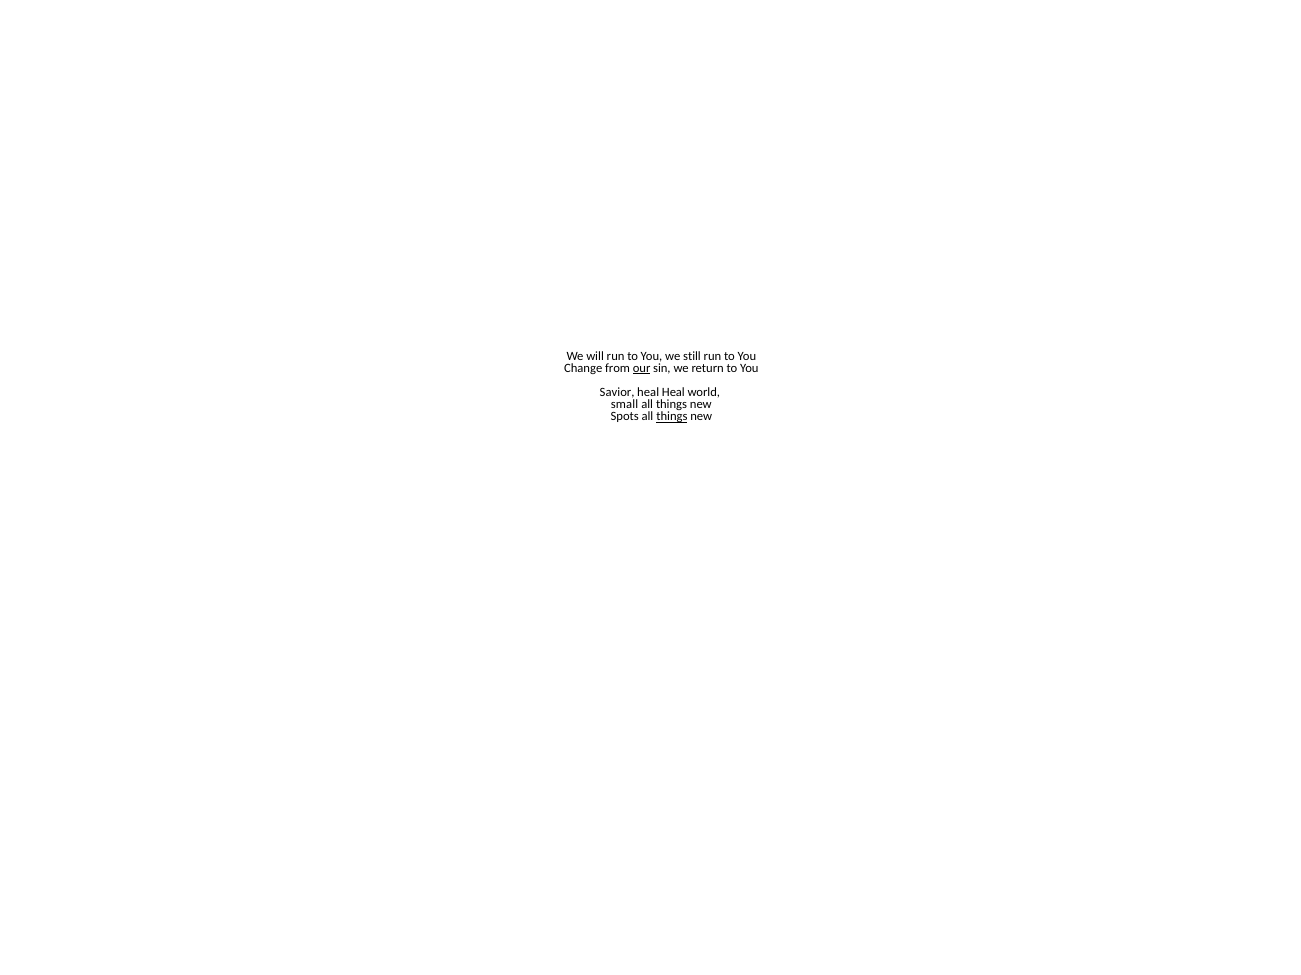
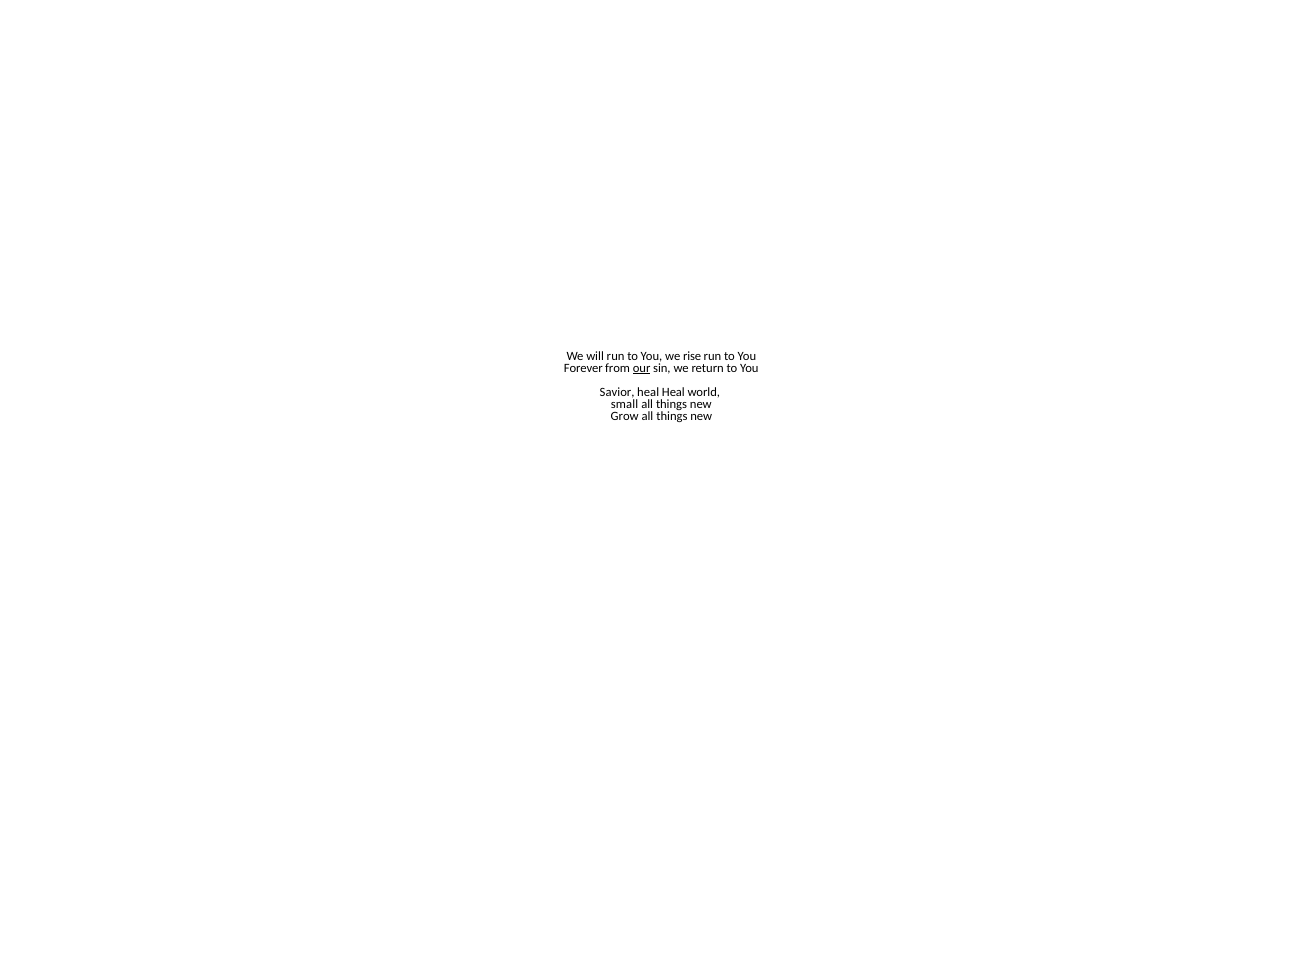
still: still -> rise (692, 356)
Change: Change -> Forever (583, 368)
Spots: Spots -> Grow (625, 417)
things underline: present -> none (672, 417)
